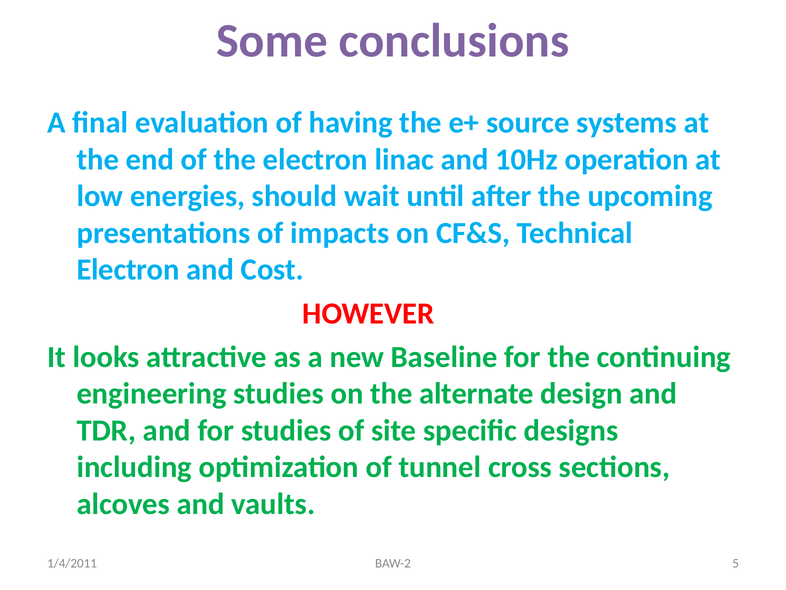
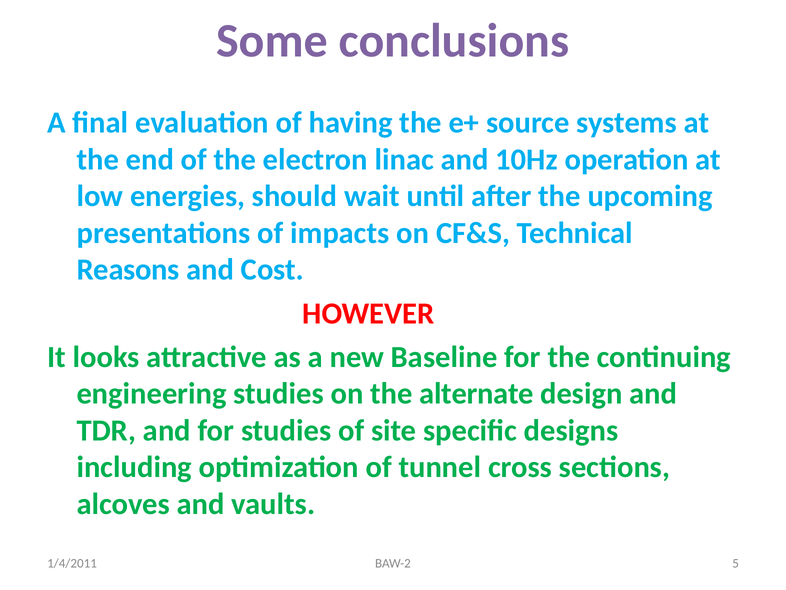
Electron: Electron -> Reasons (128, 269)
